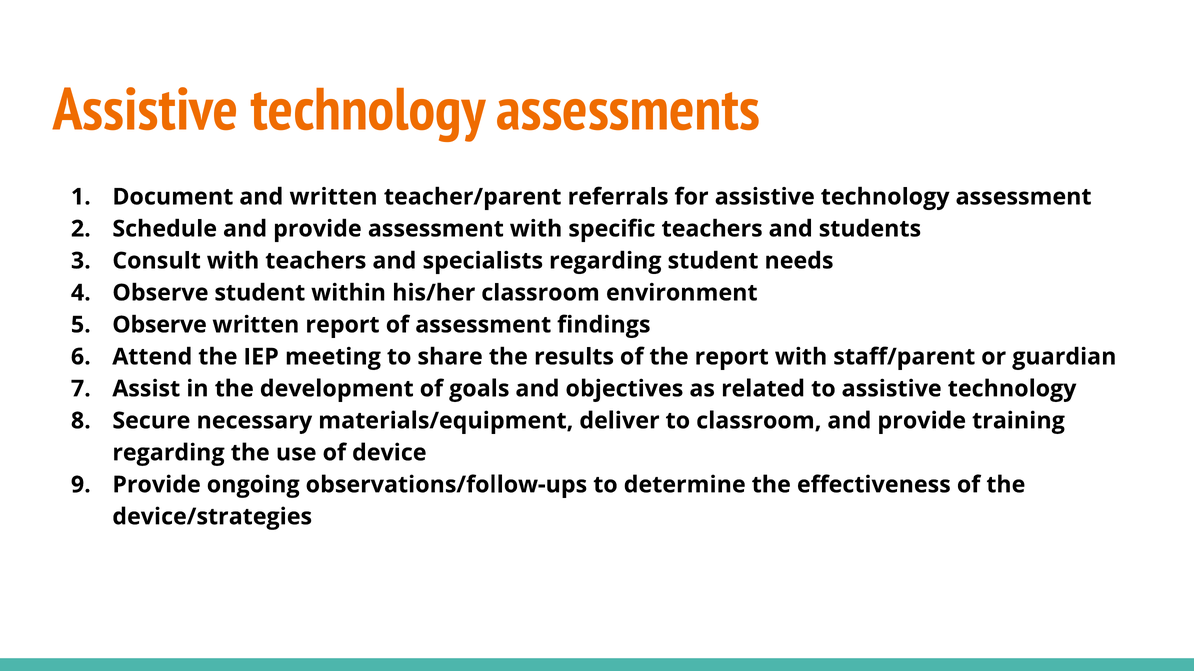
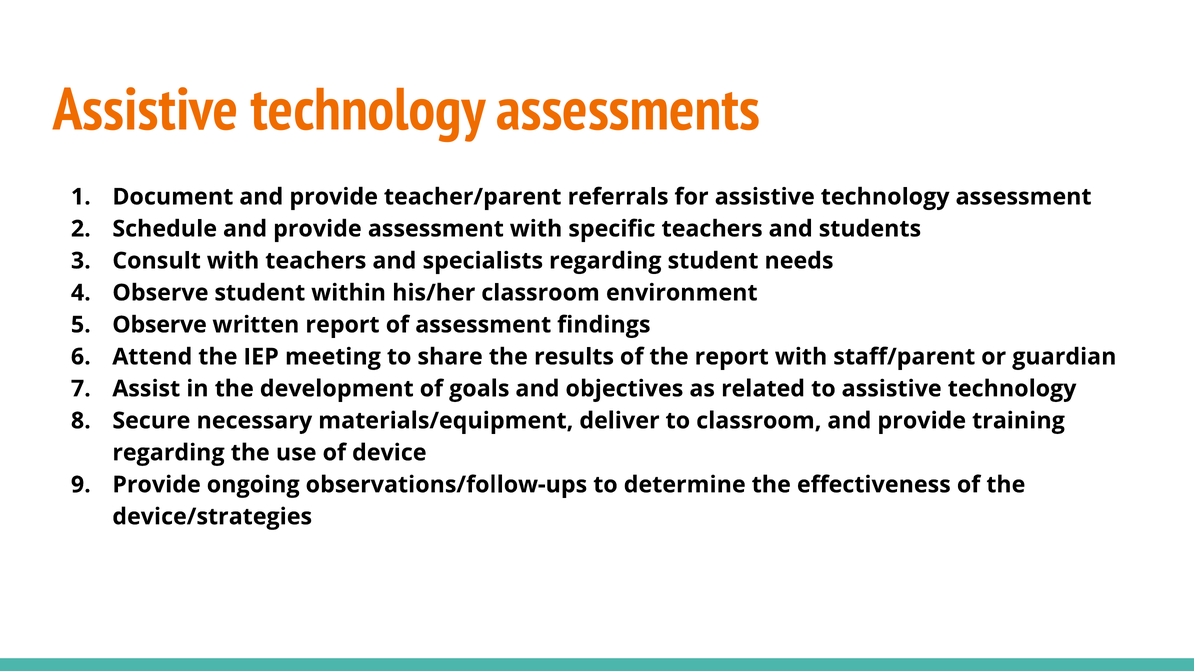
Document and written: written -> provide (334, 197)
